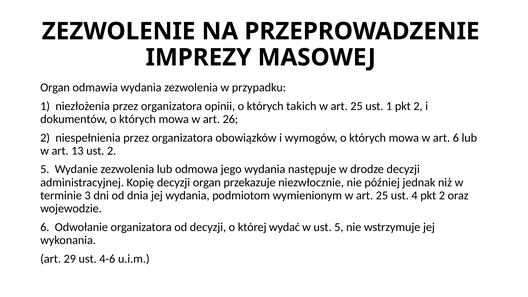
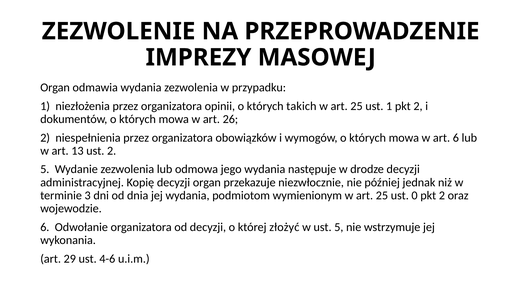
4: 4 -> 0 (415, 195)
wydać: wydać -> złożyć (284, 227)
